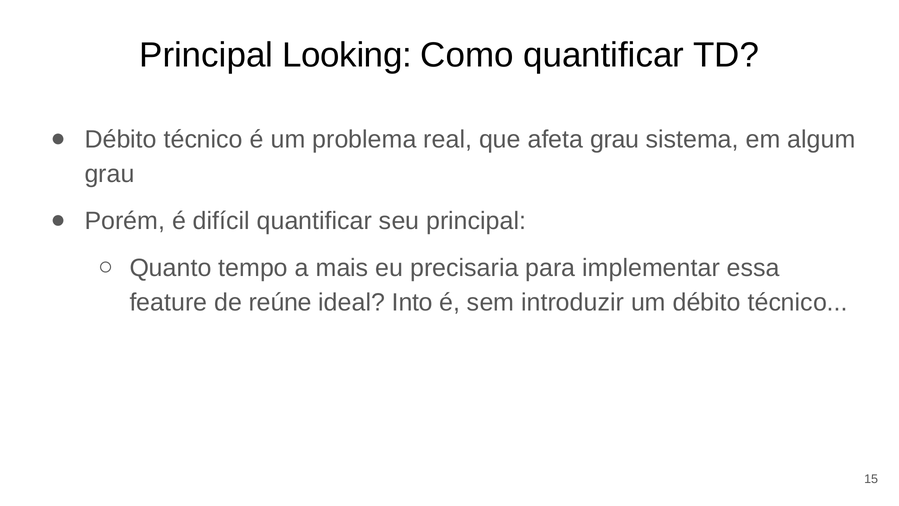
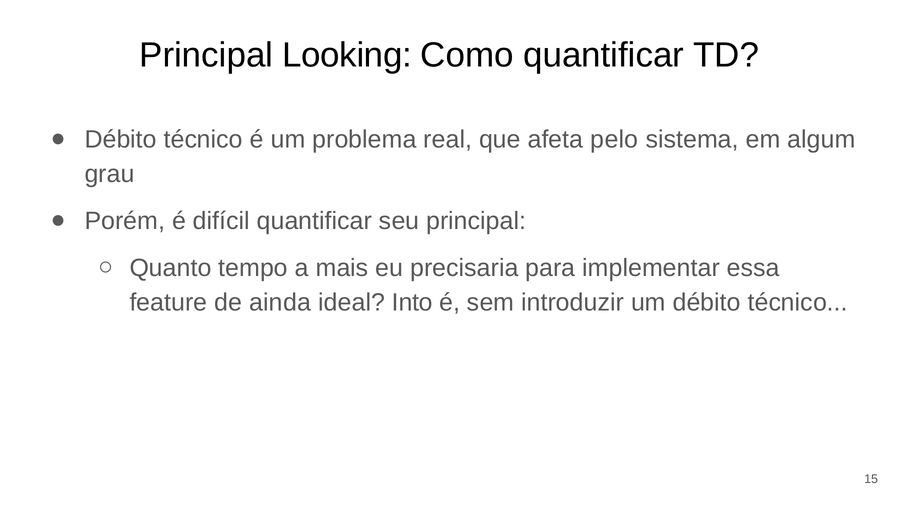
afeta grau: grau -> pelo (614, 139)
reúne: reúne -> ainda (280, 302)
